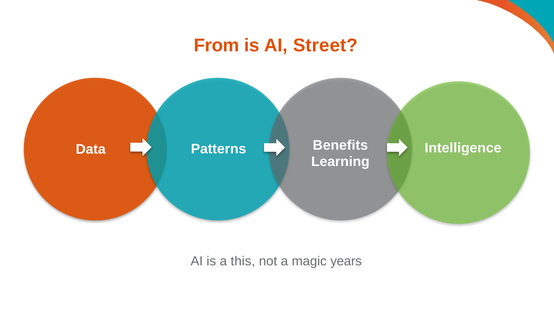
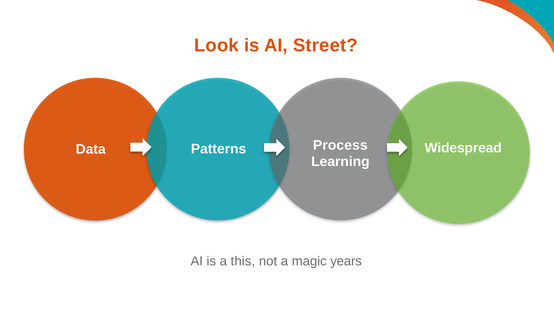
From: From -> Look (216, 46)
Intelligence: Intelligence -> Widespread (463, 148)
Benefits: Benefits -> Process (340, 145)
